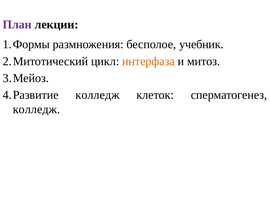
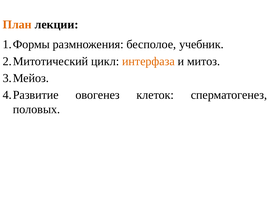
План colour: purple -> orange (17, 24)
колледж: колледж -> овогенез (98, 95)
колледж: колледж -> половых (36, 109)
